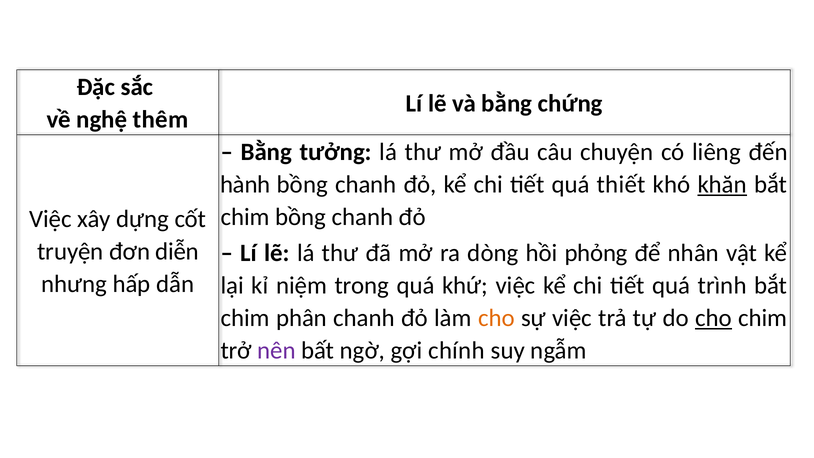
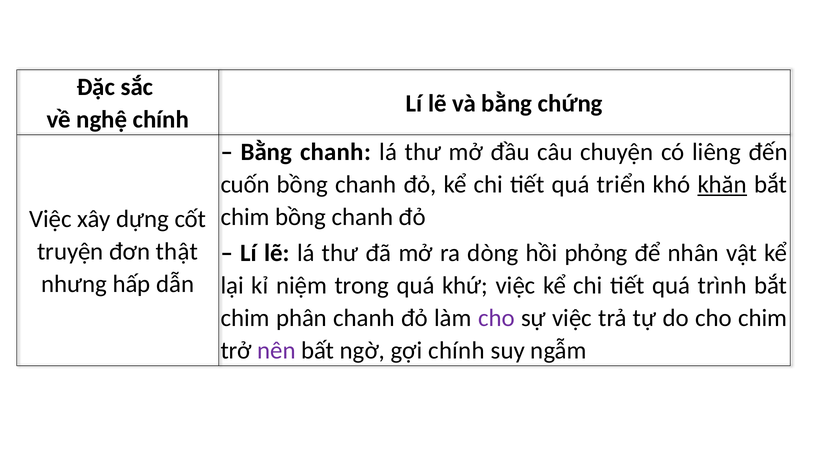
nghệ thêm: thêm -> chính (161, 120)
Bằng tưởng: tưởng -> chanh (335, 152)
hành: hành -> cuốn (245, 185)
thiết: thiết -> triển (621, 185)
diễn: diễn -> thật (177, 251)
cho colour: orange -> purple (496, 318)
cho underline: present -> none (713, 318)
